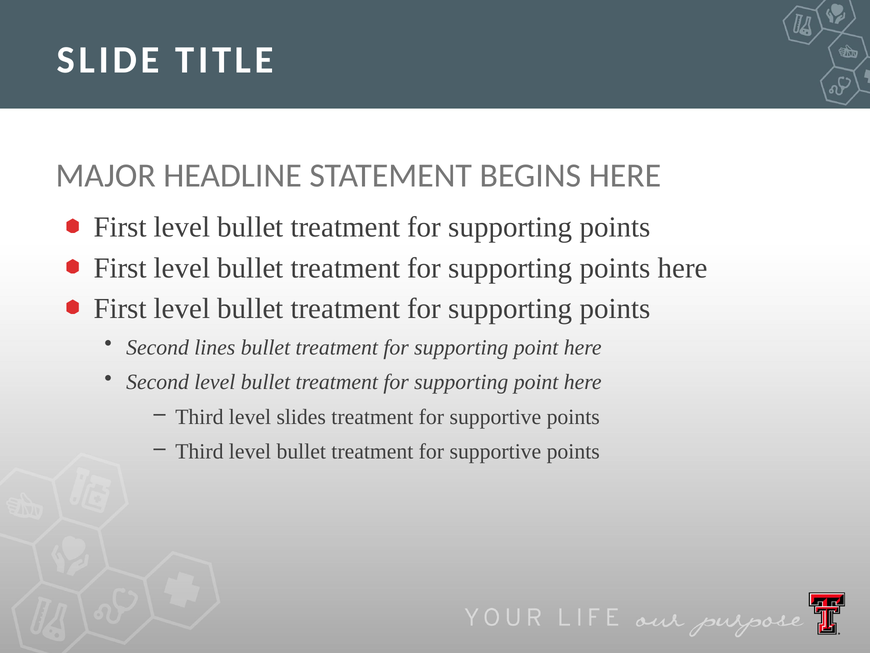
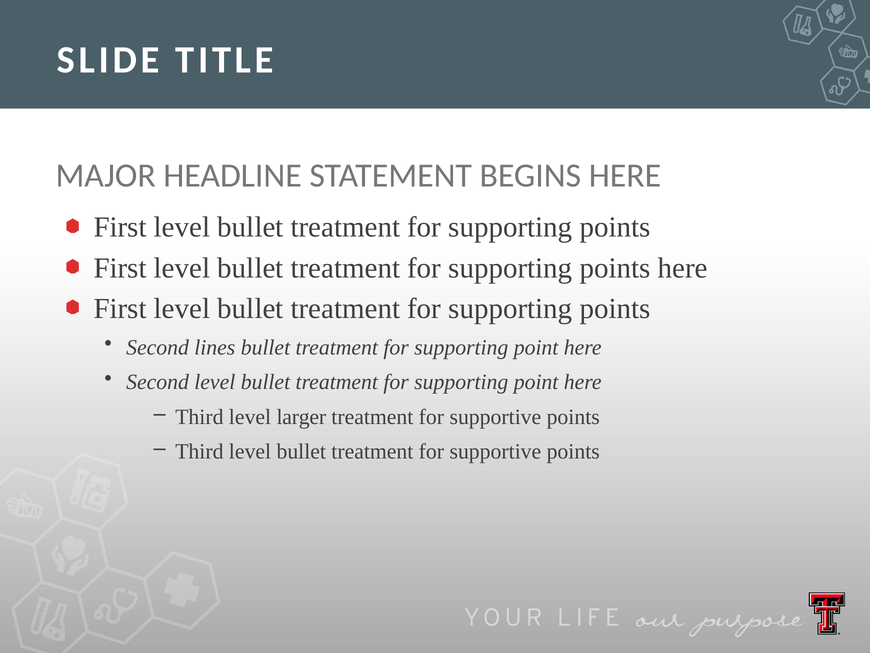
slides: slides -> larger (301, 417)
